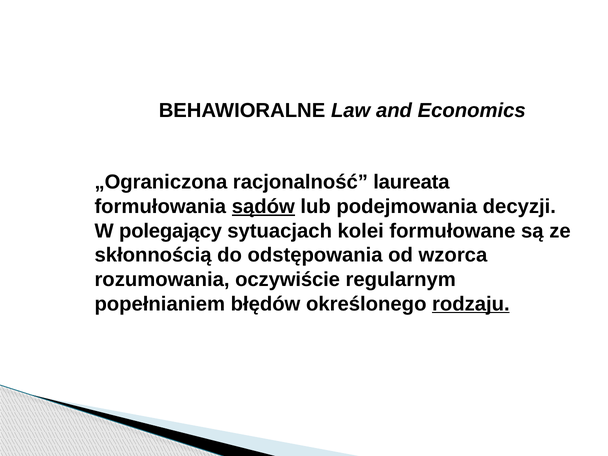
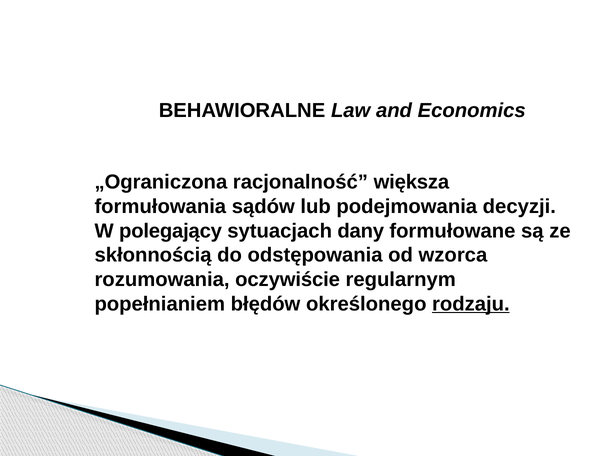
laureata: laureata -> większa (411, 182)
sądów underline: present -> none (263, 207)
kolei: kolei -> dany (361, 231)
